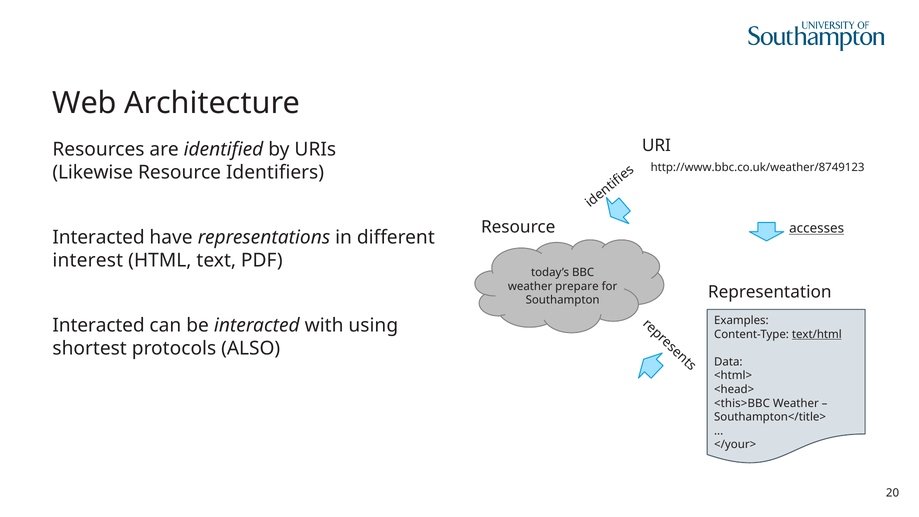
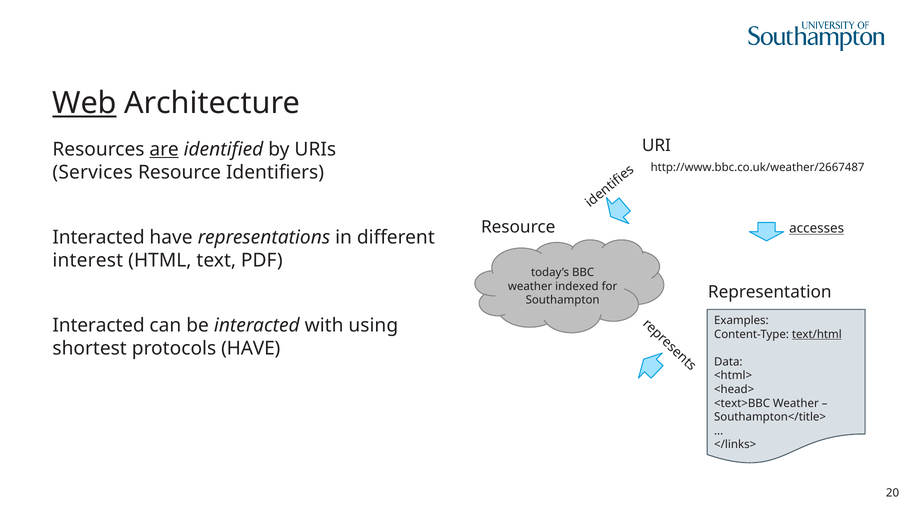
Web underline: none -> present (85, 103)
are underline: none -> present (164, 149)
http://www.bbc.co.uk/weather/8749123: http://www.bbc.co.uk/weather/8749123 -> http://www.bbc.co.uk/weather/2667487 (758, 167)
Likewise: Likewise -> Services (93, 172)
prepare: prepare -> indexed (577, 286)
protocols ALSO: ALSO -> HAVE (251, 348)
<this>BBC: <this>BBC -> <text>BBC (742, 403)
</your>: </your> -> </links> (735, 445)
